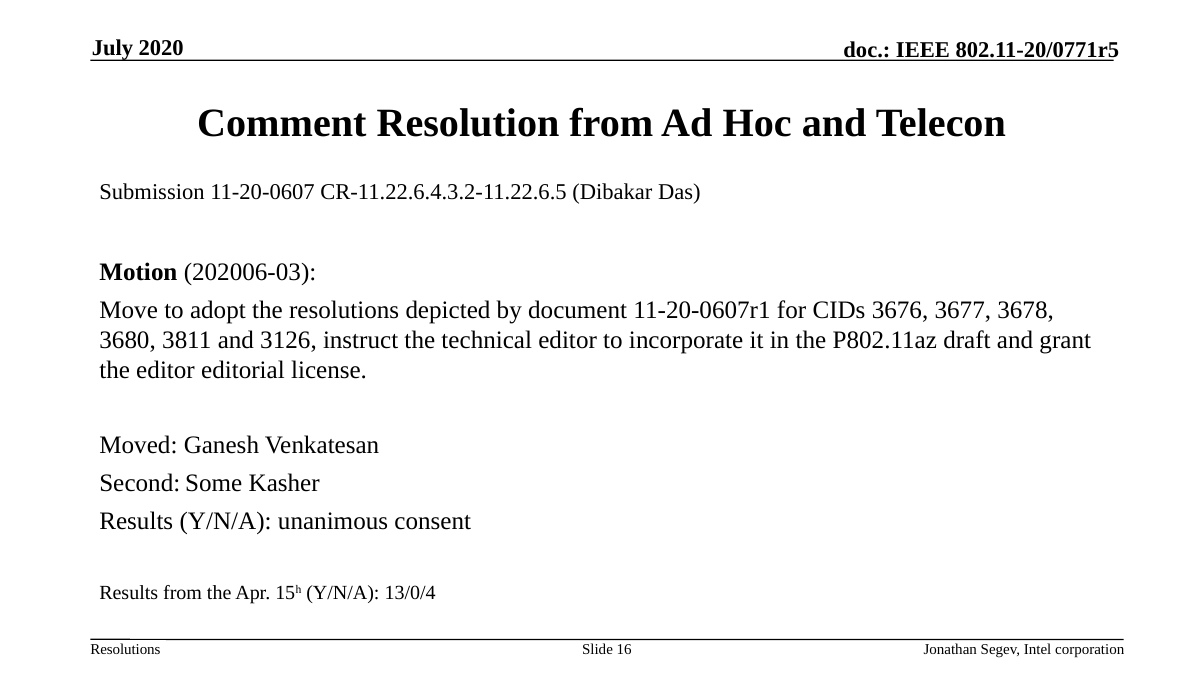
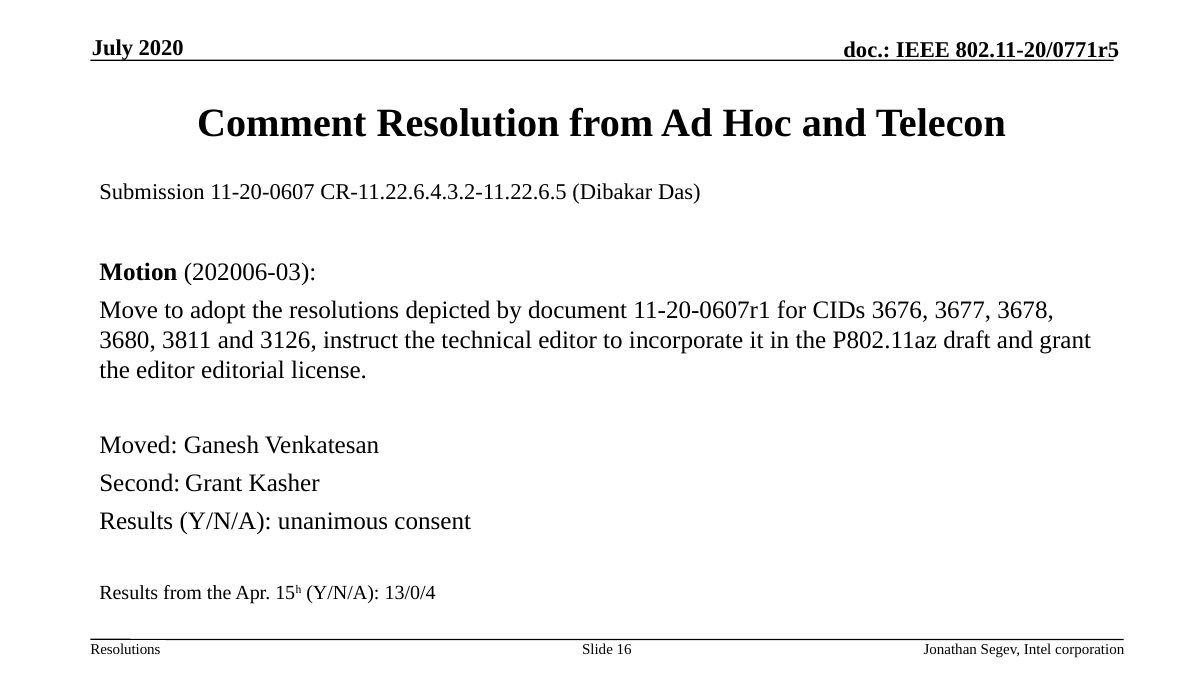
Second Some: Some -> Grant (214, 483)
